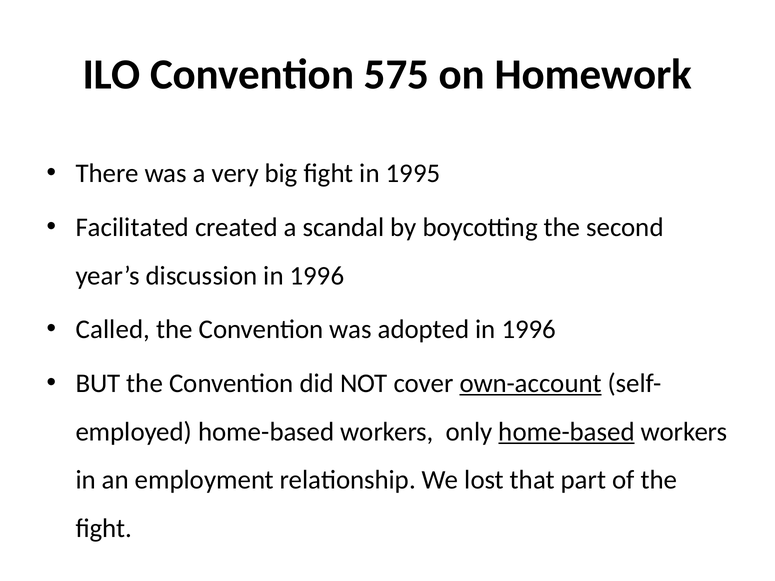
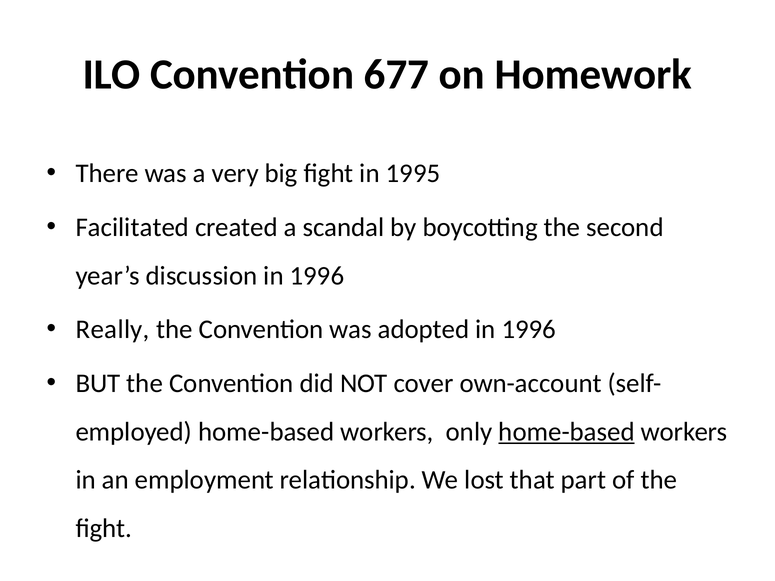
575: 575 -> 677 (396, 75)
Called: Called -> Really (113, 330)
own-account underline: present -> none (531, 383)
